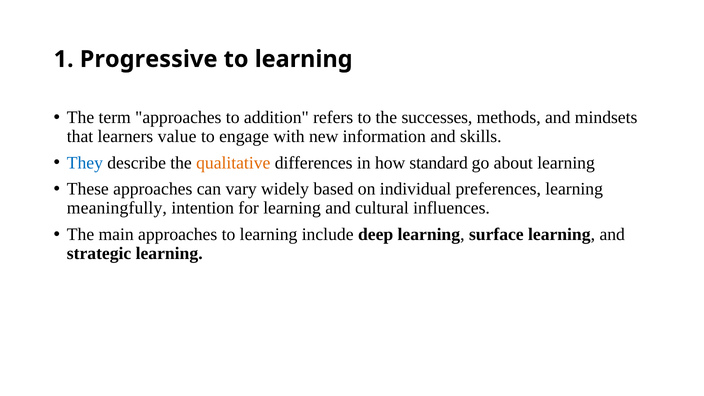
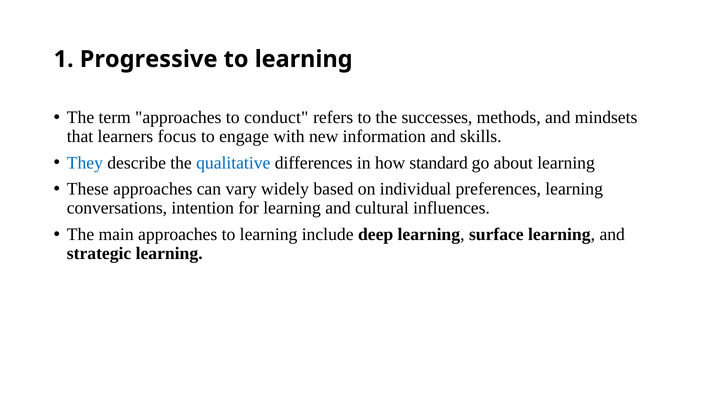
addition: addition -> conduct (276, 117)
value: value -> focus (177, 136)
qualitative colour: orange -> blue (233, 163)
meaningfully: meaningfully -> conversations (117, 208)
